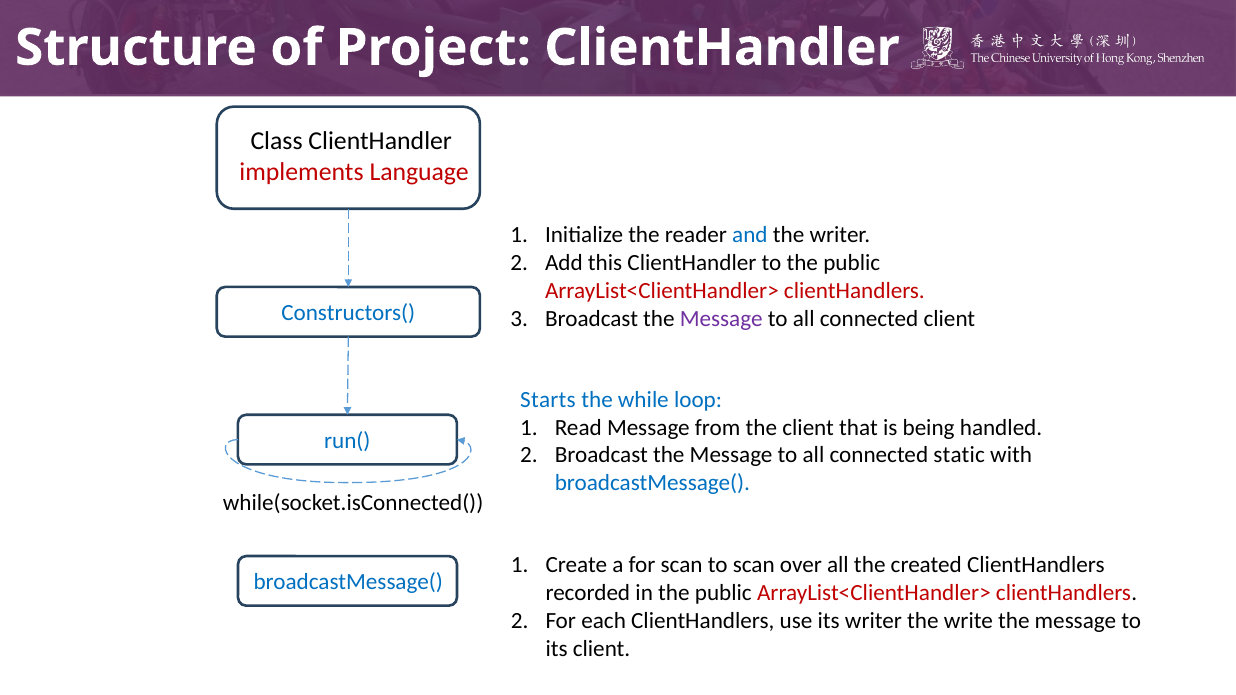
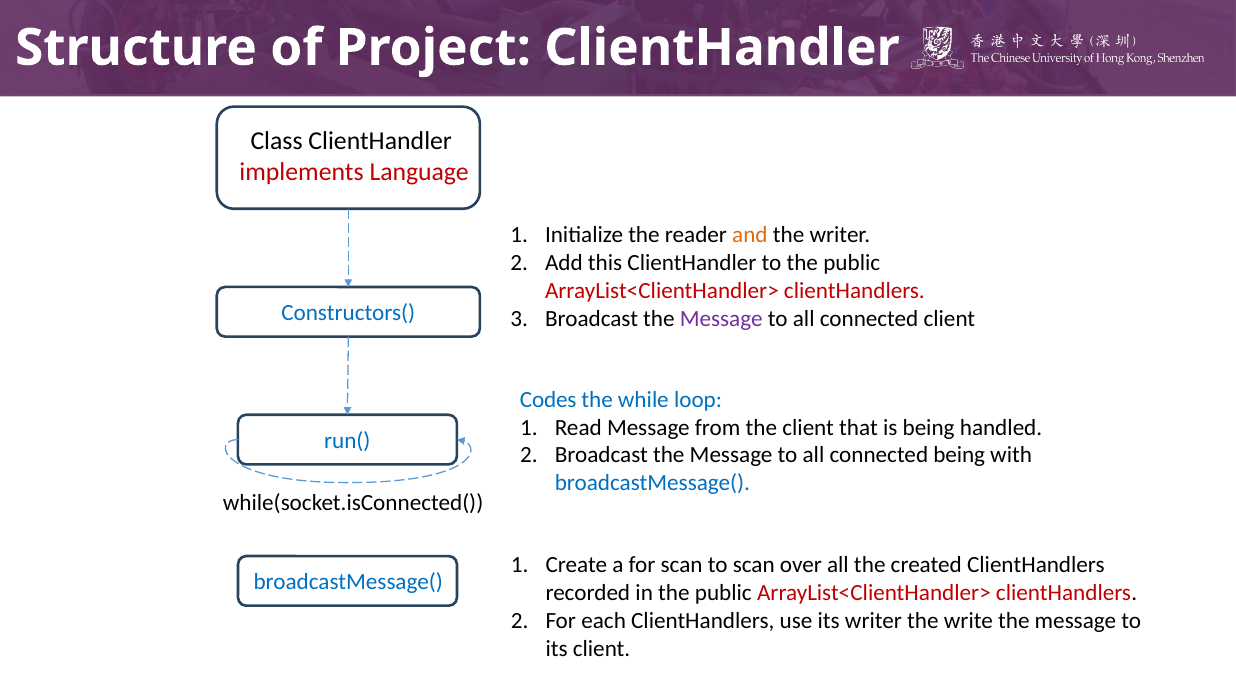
and colour: blue -> orange (750, 235)
Starts: Starts -> Codes (548, 400)
connected static: static -> being (959, 455)
